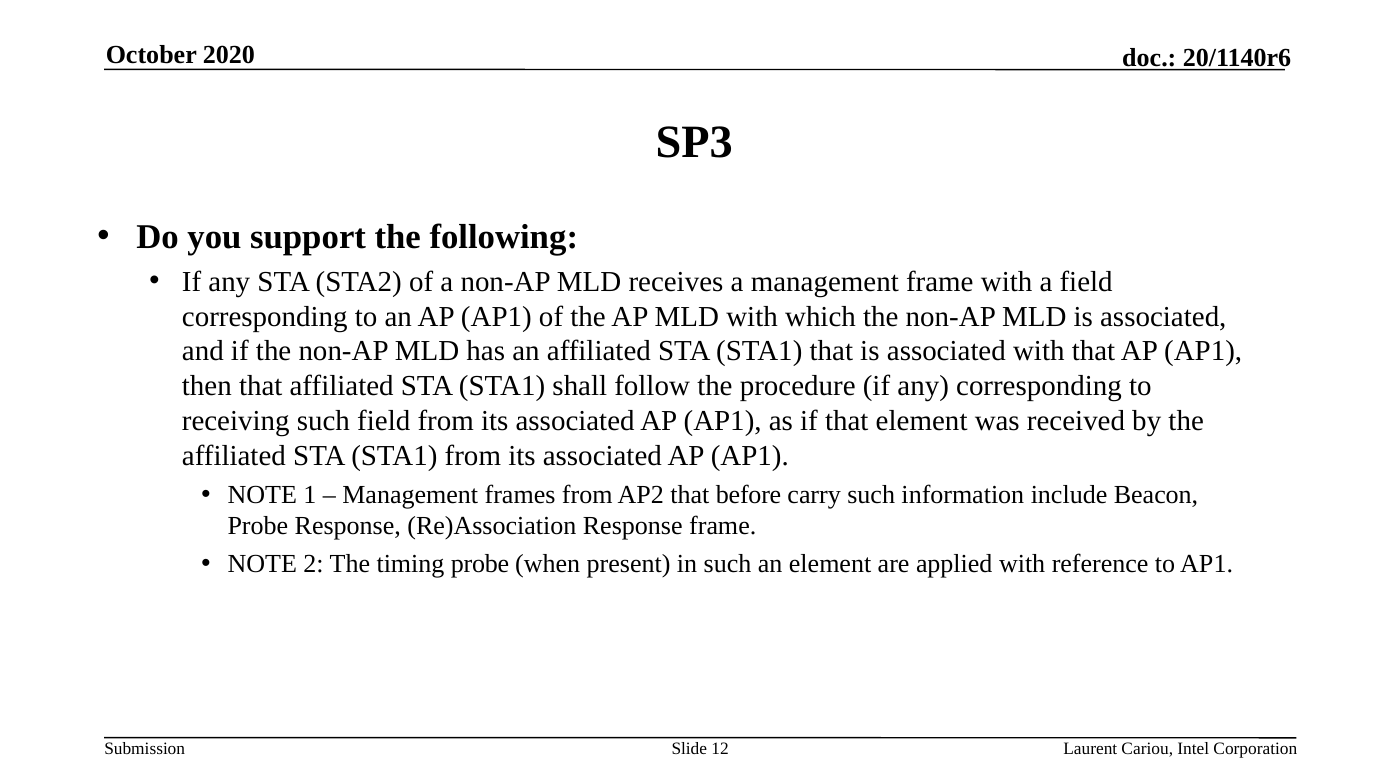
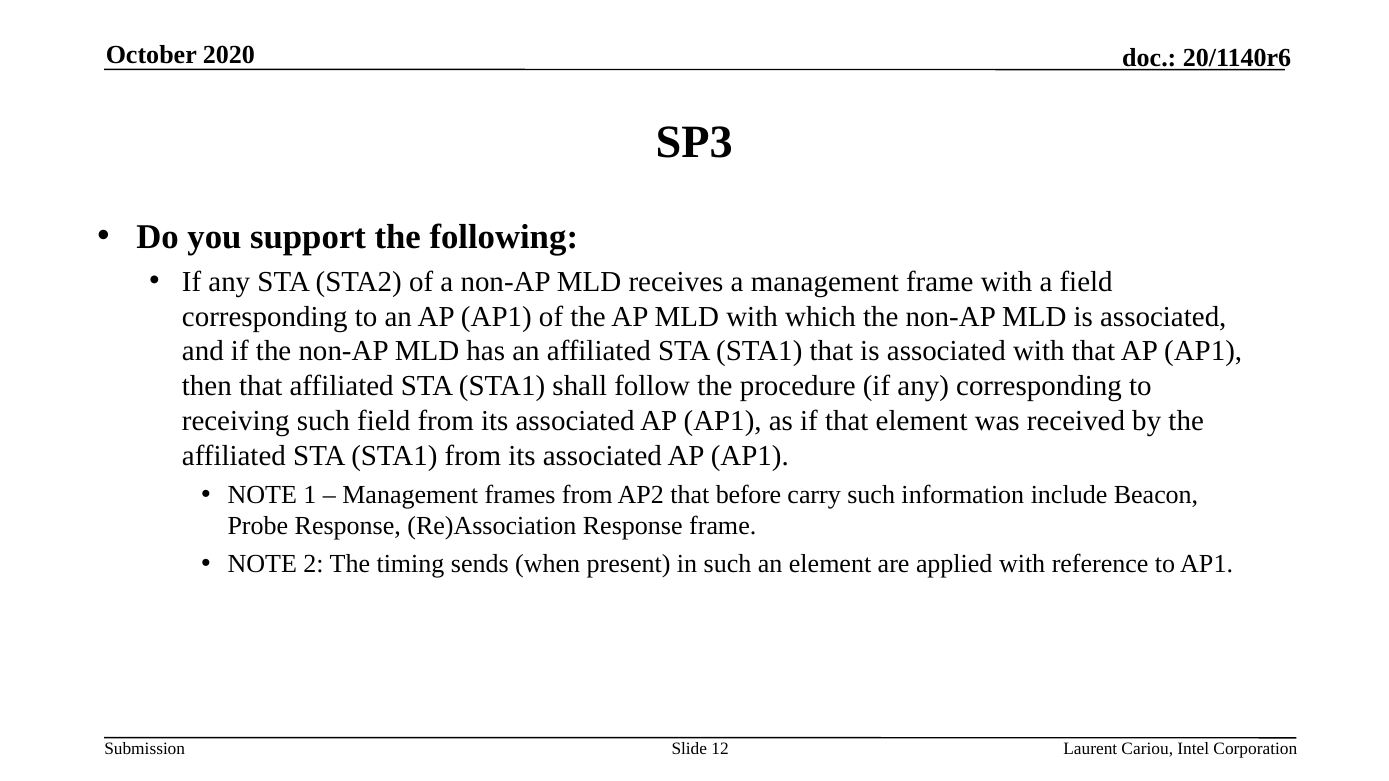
timing probe: probe -> sends (480, 564)
